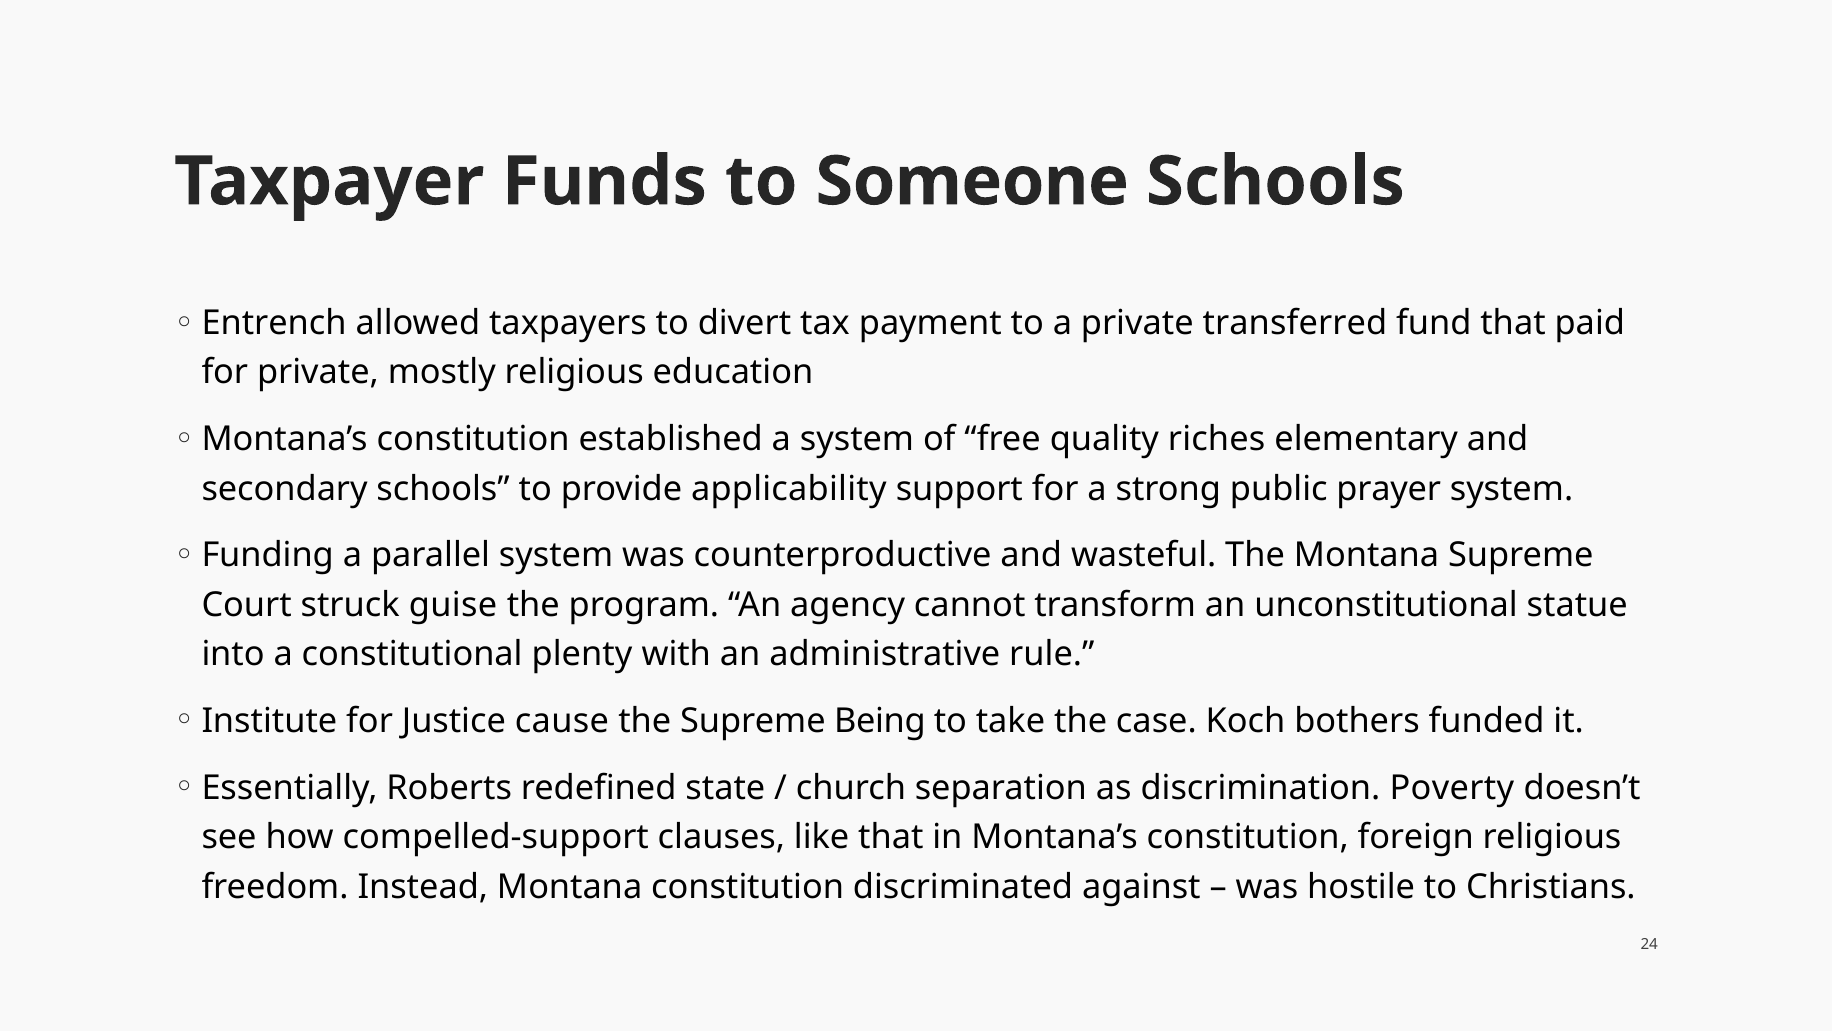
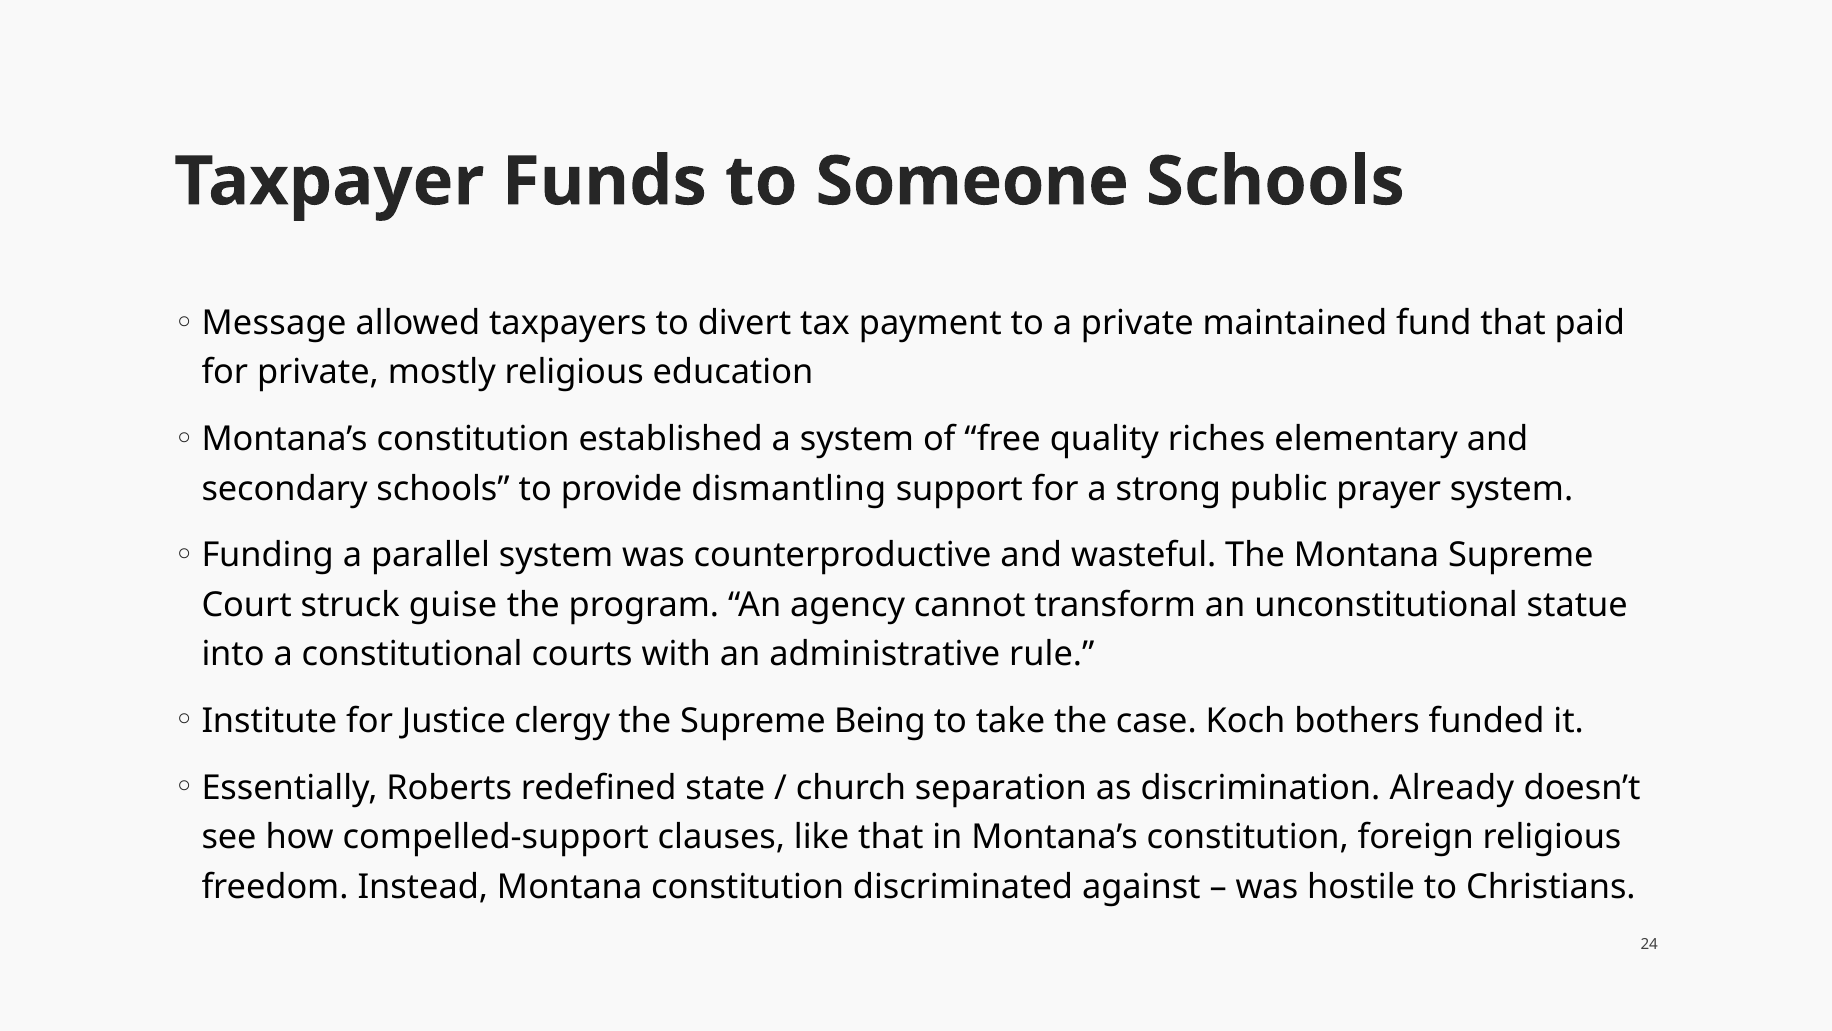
Entrench: Entrench -> Message (274, 323)
transferred: transferred -> maintained (1295, 323)
applicability: applicability -> dismantling (789, 489)
plenty: plenty -> courts (582, 654)
cause: cause -> clergy (562, 721)
Poverty: Poverty -> Already (1452, 787)
